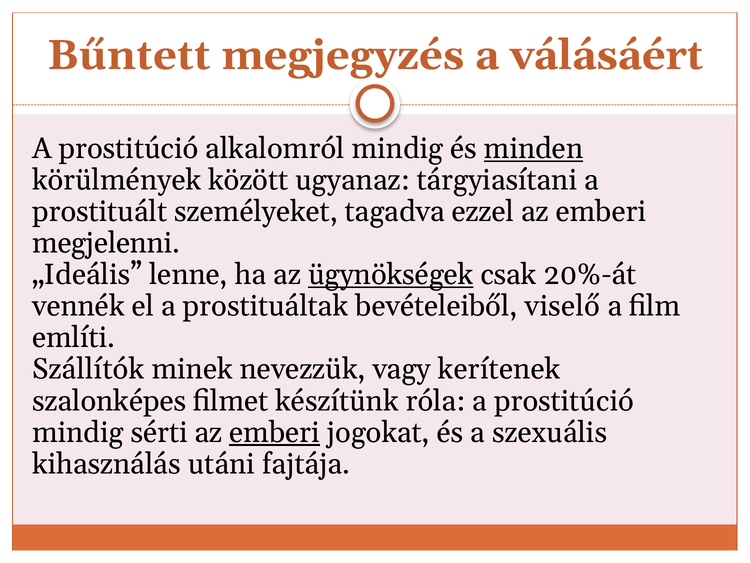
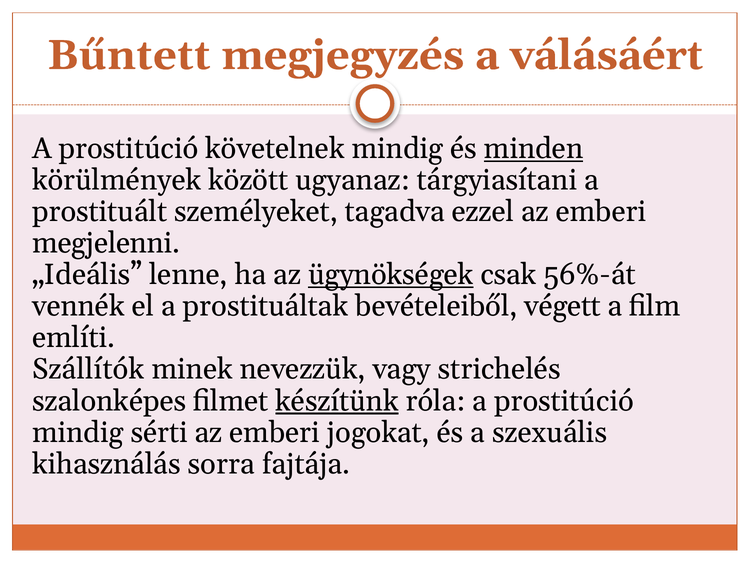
alkalomról: alkalomról -> követelnek (275, 148)
20%-át: 20%-át -> 56%-át (590, 275)
viselő: viselő -> végett (563, 306)
kerítenek: kerítenek -> strichelés (499, 369)
készítünk underline: none -> present (337, 401)
emberi underline: present -> none (275, 432)
utáni: utáni -> sorra (221, 464)
